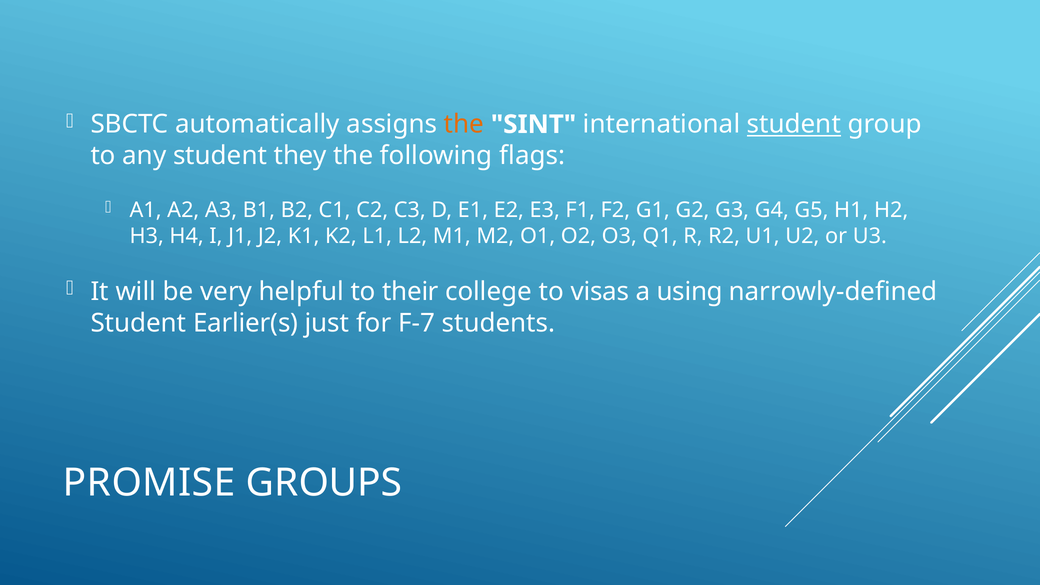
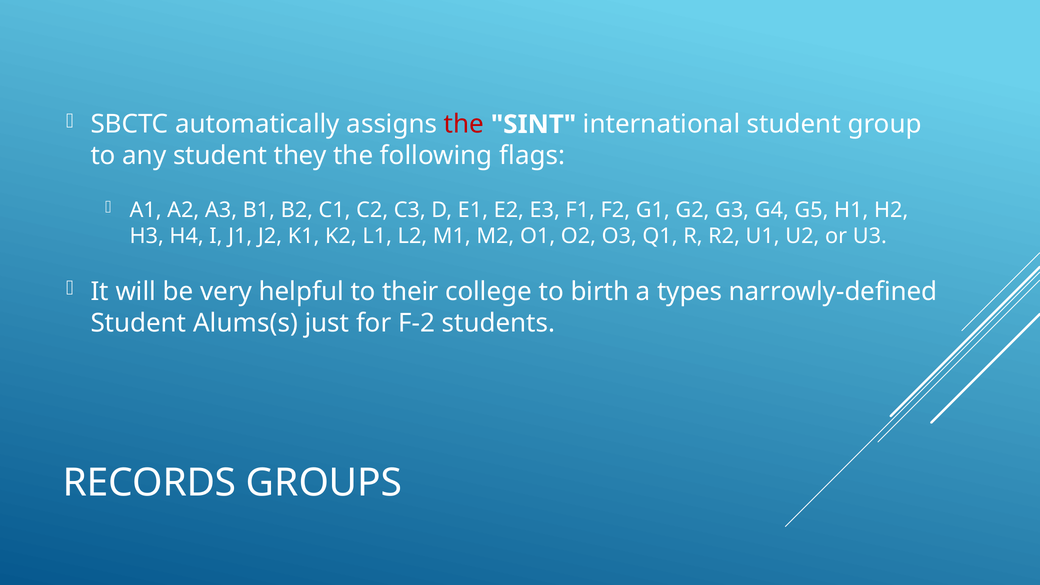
the colour: orange -> red (464, 124)
student underline: present -> none (794, 124)
visas: visas -> birth (600, 292)
using: using -> types (690, 292)
Earlier(s: Earlier(s -> Alums(s (245, 323)
F-7: F-7 -> F-2 (417, 323)
PROMISE: PROMISE -> RECORDS (149, 483)
